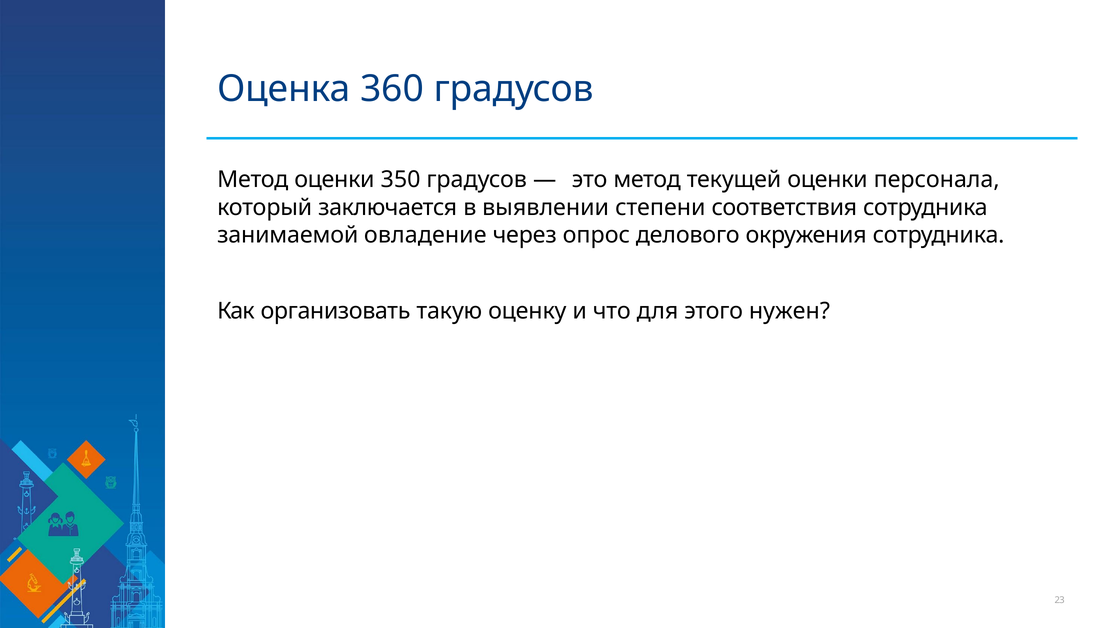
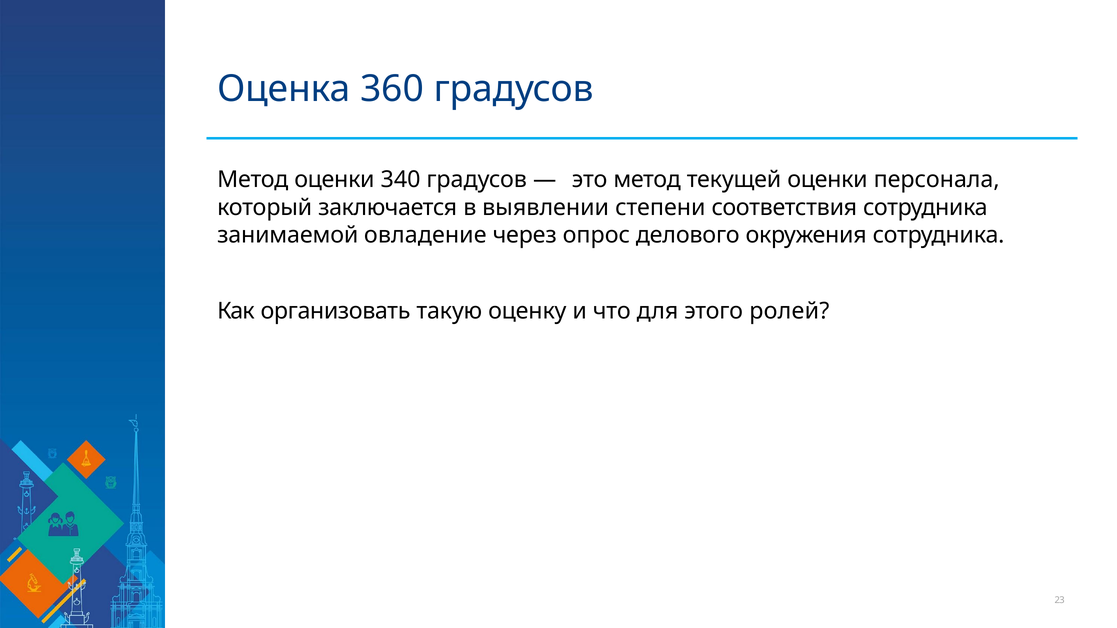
350: 350 -> 340 (401, 180)
нужен: нужен -> ролей (789, 311)
